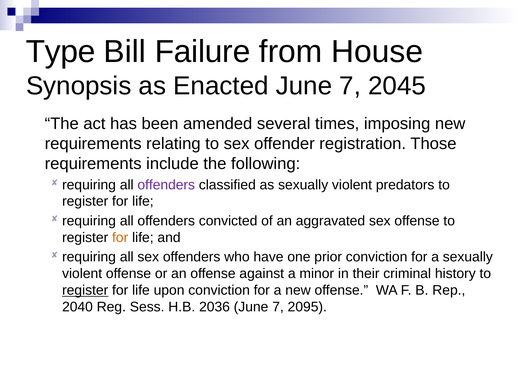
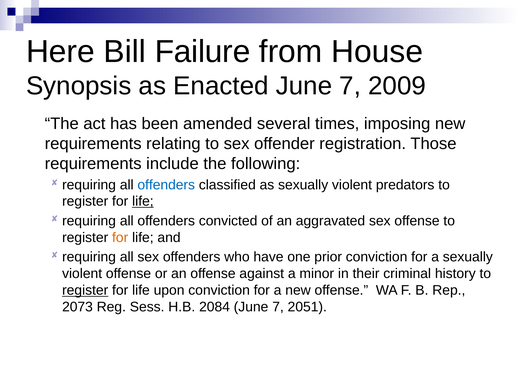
Type: Type -> Here (60, 52)
2045: 2045 -> 2009 (397, 86)
offenders colour: purple -> blue (166, 185)
life underline: none -> present (143, 201)
2040: 2040 -> 2073 (77, 307)
2036: 2036 -> 2084 (215, 307)
2095: 2095 -> 2051 (307, 307)
